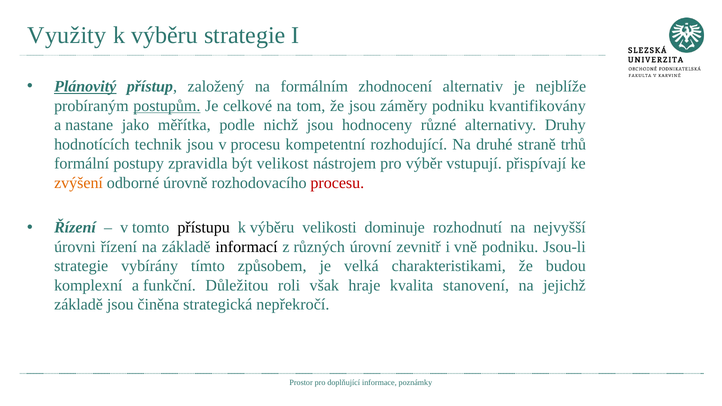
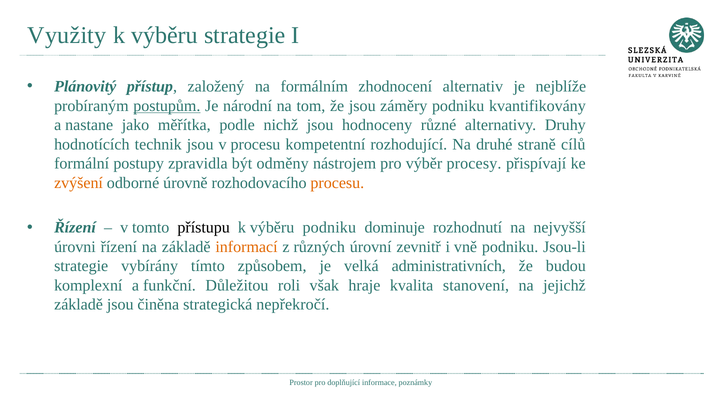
Plánovitý underline: present -> none (85, 87)
celkové: celkové -> národní (248, 106)
trhů: trhů -> cílů (573, 144)
velikost: velikost -> odměny (283, 164)
vstupují: vstupují -> procesy (474, 164)
procesu colour: red -> orange (337, 183)
výběru velikosti: velikosti -> podniku (329, 228)
informací colour: black -> orange (247, 247)
charakteristikami: charakteristikami -> administrativních (449, 266)
